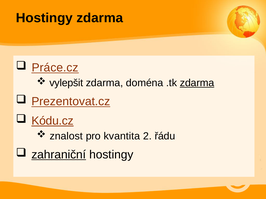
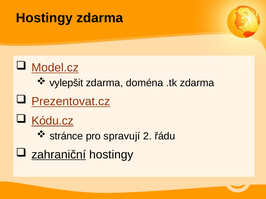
Práce.cz: Práce.cz -> Model.cz (55, 68)
zdarma underline: present -> none (197, 83)
znalost: znalost -> stránce (66, 136)
kvantita: kvantita -> spravují (122, 136)
